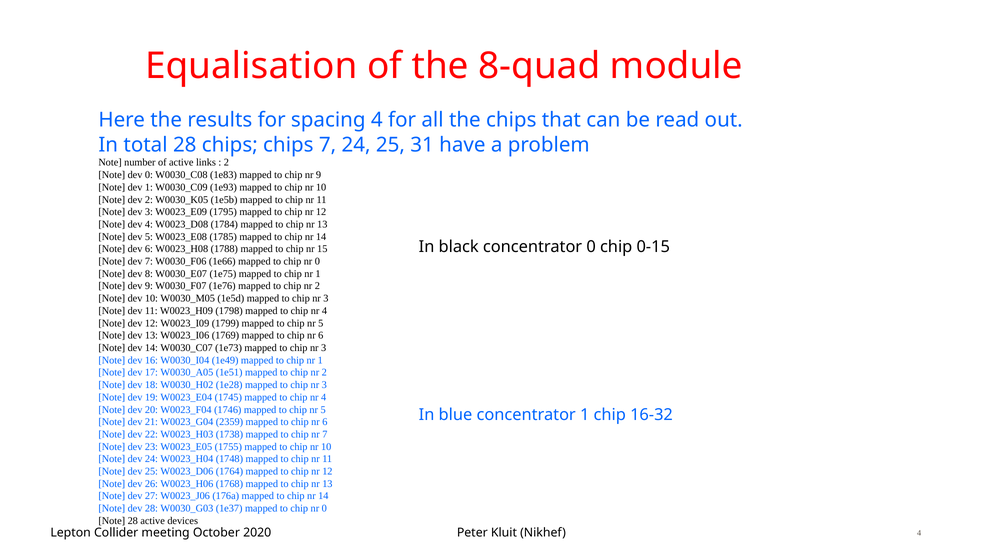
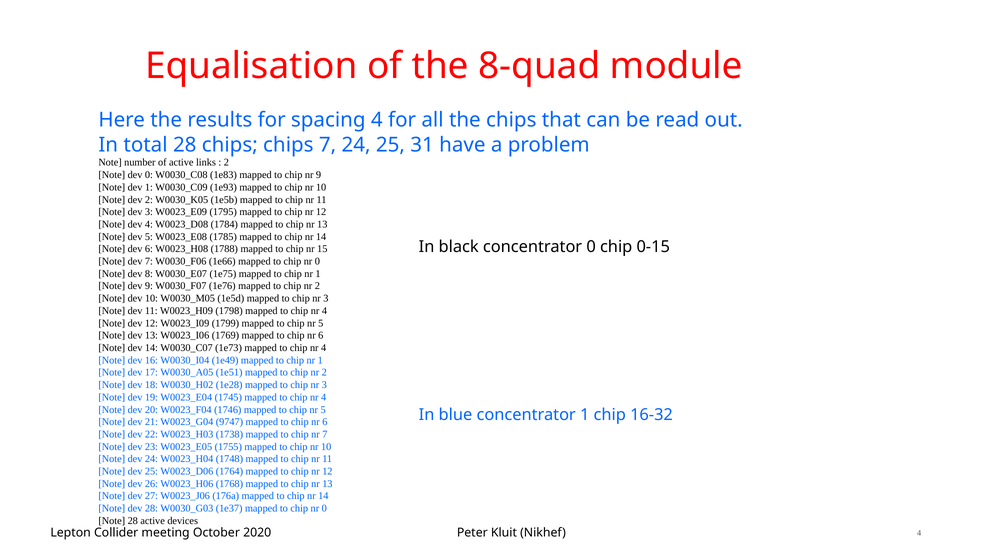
3: 3 -> 4 (324, 348)
2359: 2359 -> 9747 (229, 422)
